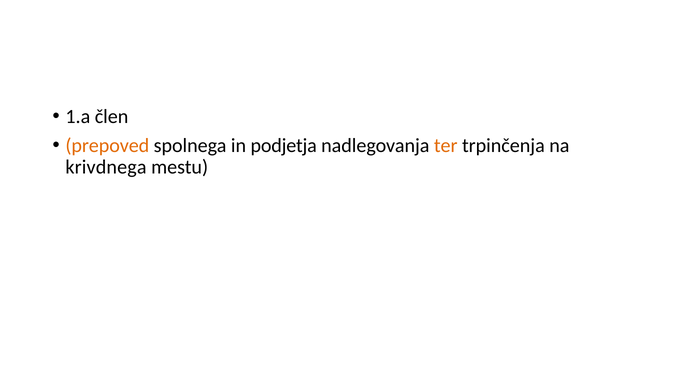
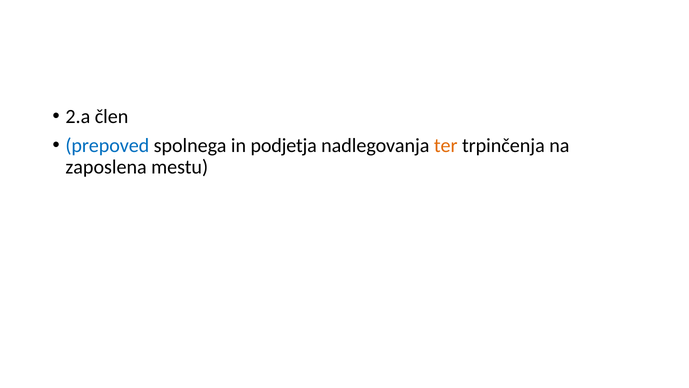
1.a: 1.a -> 2.a (78, 116)
prepoved colour: orange -> blue (107, 145)
krivdnega: krivdnega -> zaposlena (106, 167)
